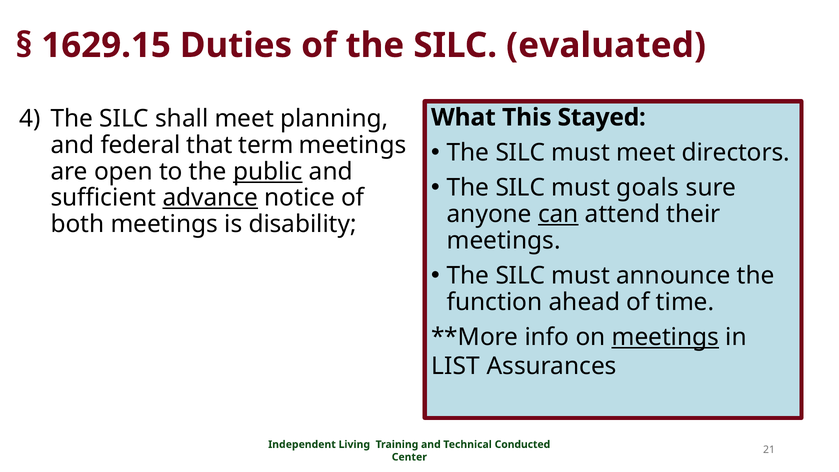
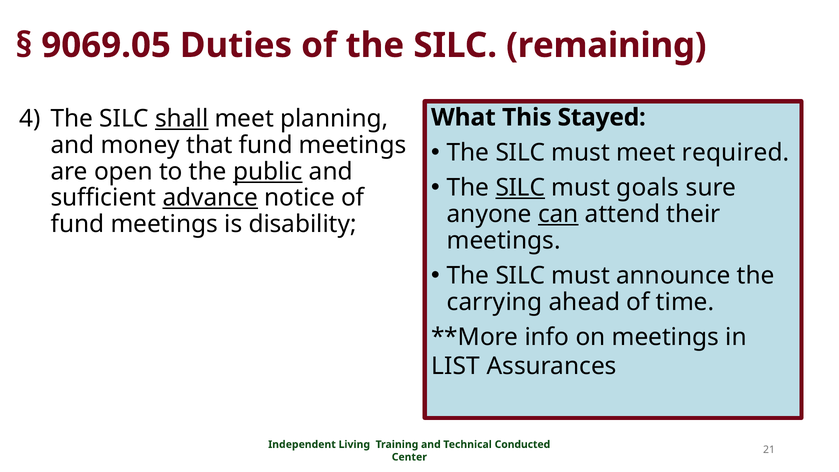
1629.15: 1629.15 -> 9069.05 (106, 45)
evaluated: evaluated -> remaining (606, 45)
shall underline: none -> present (182, 119)
federal: federal -> money (140, 145)
that term: term -> fund (266, 145)
directors: directors -> required (736, 153)
SILC underline: none -> present (520, 188)
both: both -> fund (77, 224)
function: function -> carrying (494, 302)
meetings underline: present -> none (665, 337)
